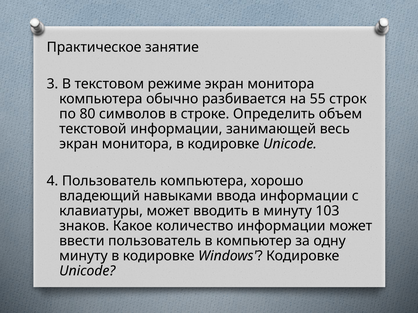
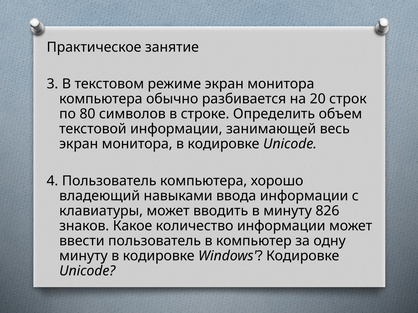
55: 55 -> 20 (318, 99)
103: 103 -> 826 (327, 211)
